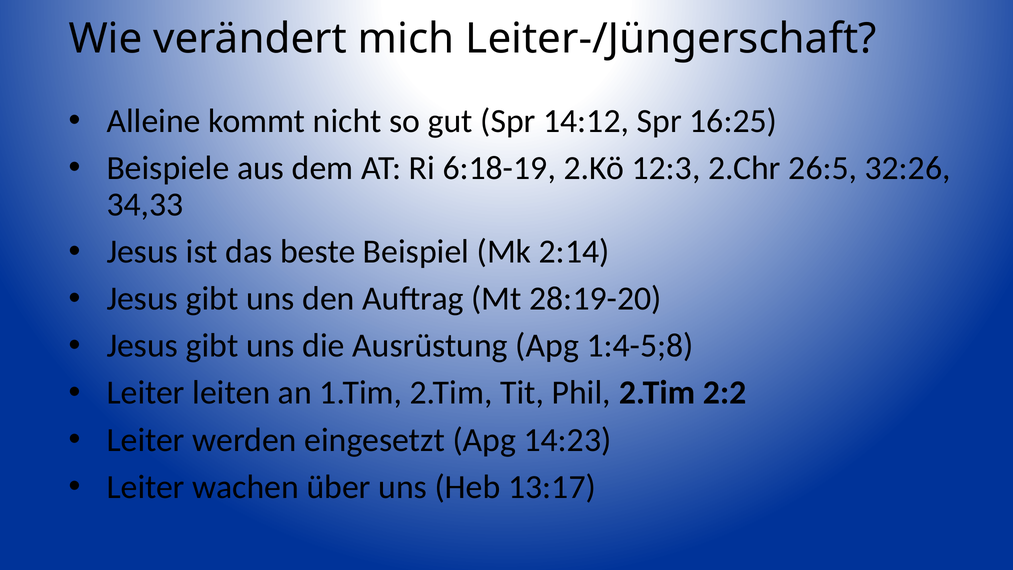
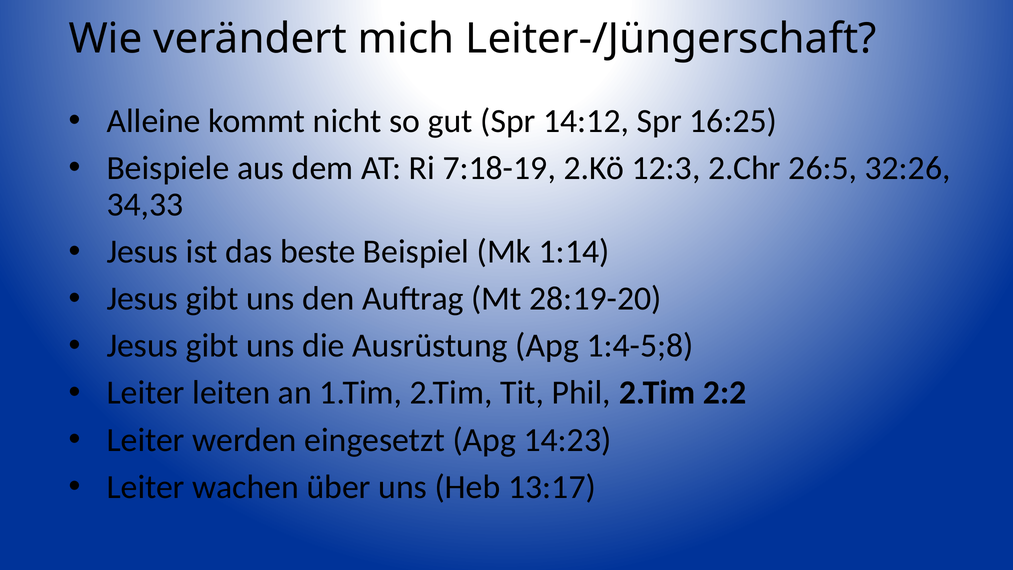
6:18-19: 6:18-19 -> 7:18-19 (499, 168)
2:14: 2:14 -> 1:14 (574, 252)
